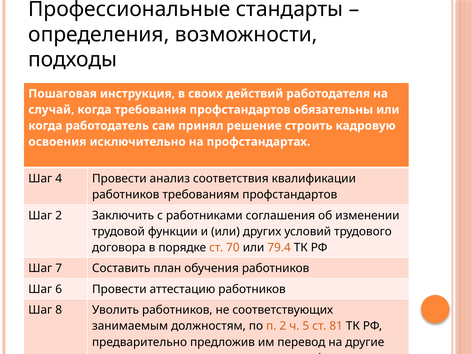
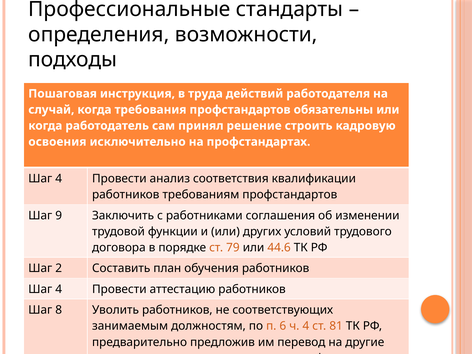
своих: своих -> труда (205, 94)
Шаг 2: 2 -> 9 (59, 216)
70: 70 -> 79 (233, 248)
79.4: 79.4 -> 44.6 (279, 248)
7: 7 -> 2 (59, 268)
6: 6 -> 4 (59, 289)
п 2: 2 -> 6 (283, 326)
ч 5: 5 -> 4 (306, 326)
